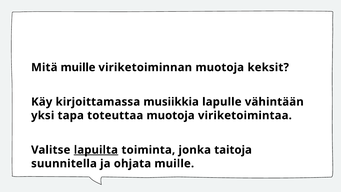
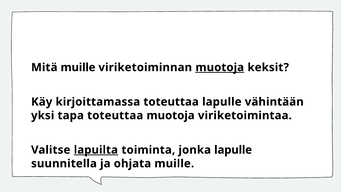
muotoja underline: none -> present (220, 67)
kirjoittamassa musiikkia: musiikkia -> toteuttaa (171, 102)
jonka taitoja: taitoja -> lapulle (233, 150)
